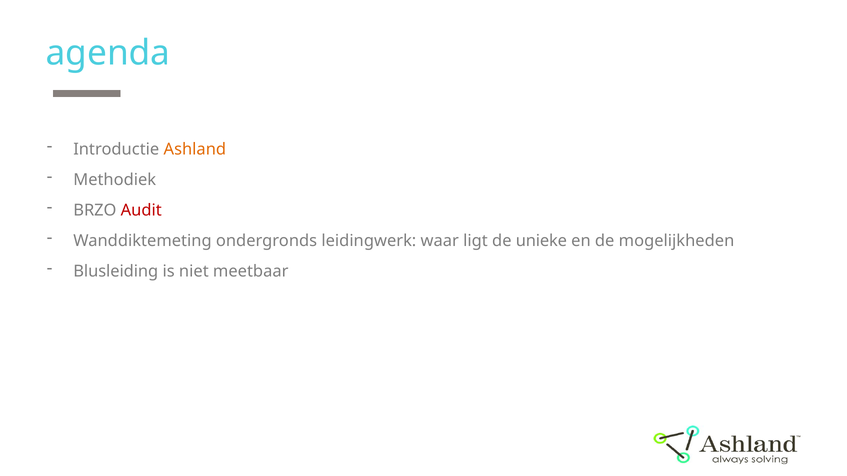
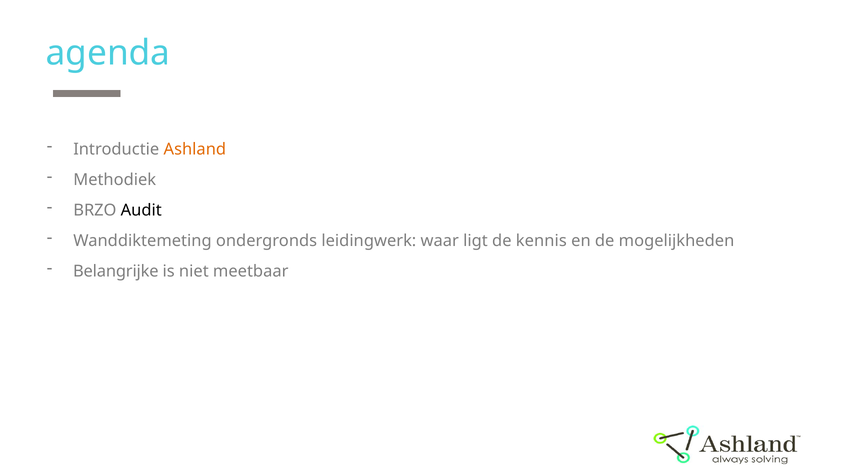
Audit colour: red -> black (141, 210)
unieke: unieke -> kennis (541, 241)
Blusleiding: Blusleiding -> Belangrijke (116, 271)
